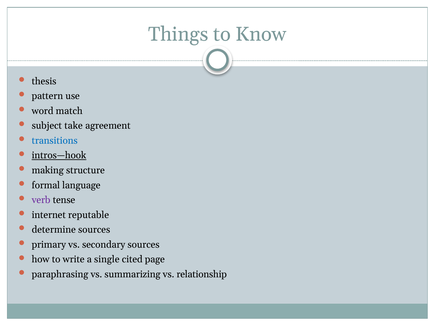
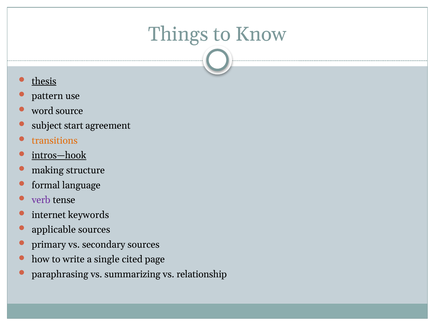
thesis underline: none -> present (44, 81)
match: match -> source (69, 111)
take: take -> start (74, 126)
transitions colour: blue -> orange (55, 141)
reputable: reputable -> keywords (89, 215)
determine: determine -> applicable (54, 230)
